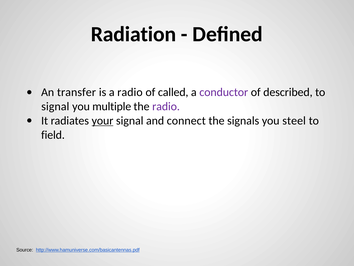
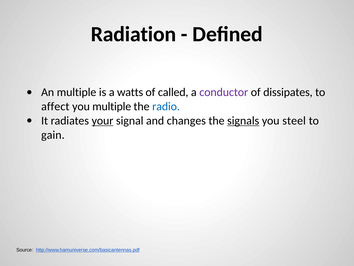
An transfer: transfer -> multiple (77, 92)
a radio: radio -> watts (130, 92)
described: described -> dissipates (288, 92)
signal: signal -> affect (55, 106)
radio colour: purple -> blue (166, 106)
connect: connect -> changes (186, 120)
signals underline: none -> present (243, 120)
field: field -> gain (53, 135)
